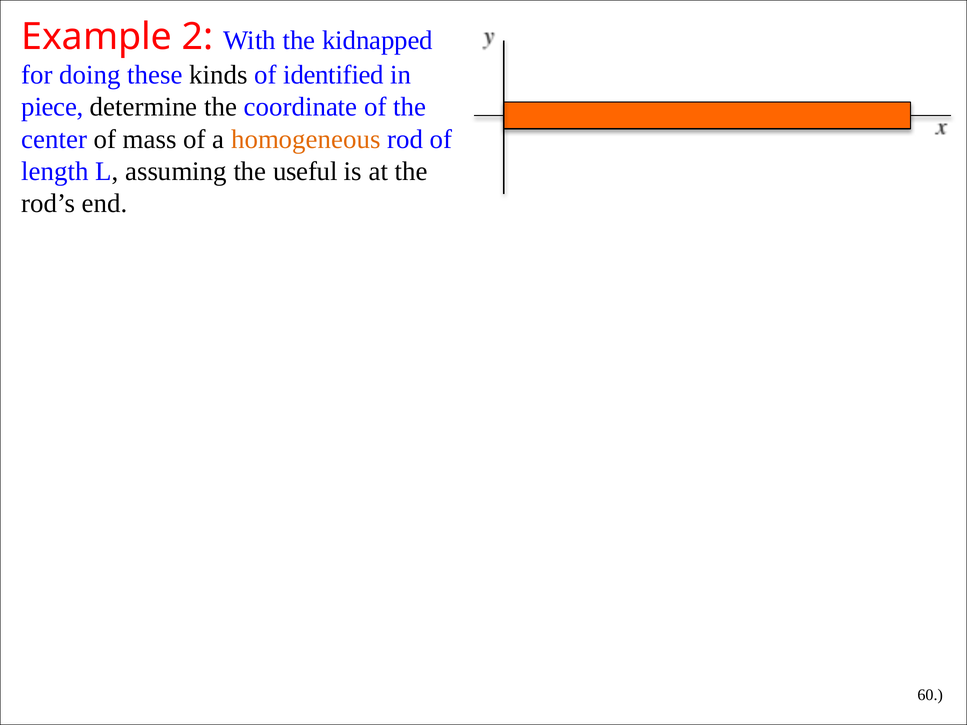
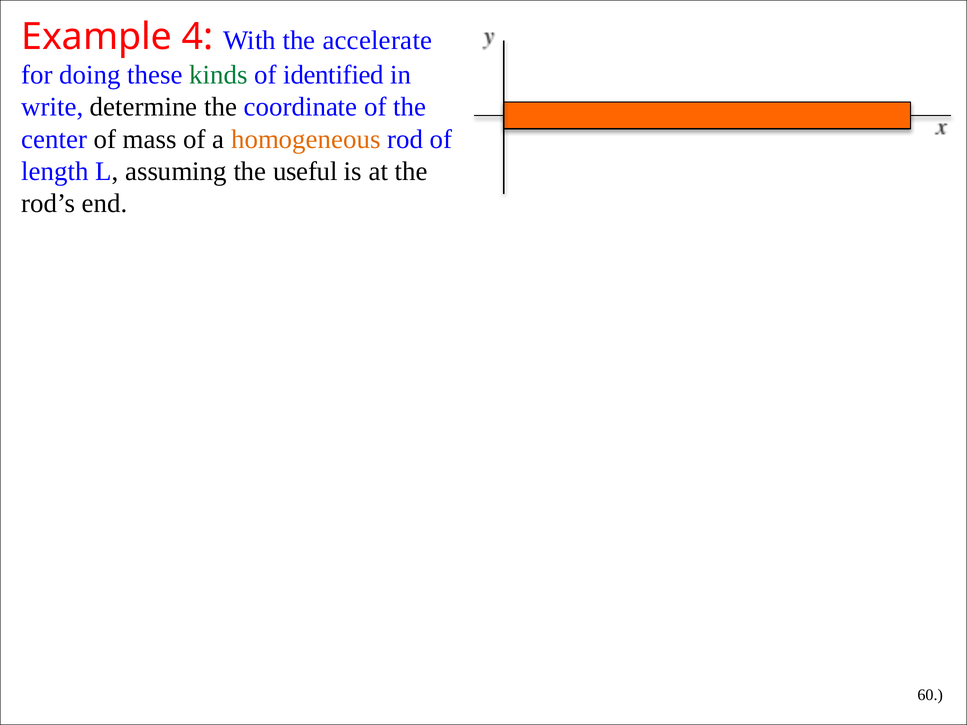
2: 2 -> 4 (198, 37)
kidnapped: kidnapped -> accelerate (377, 40)
kinds colour: black -> green (218, 75)
piece: piece -> write (52, 107)
